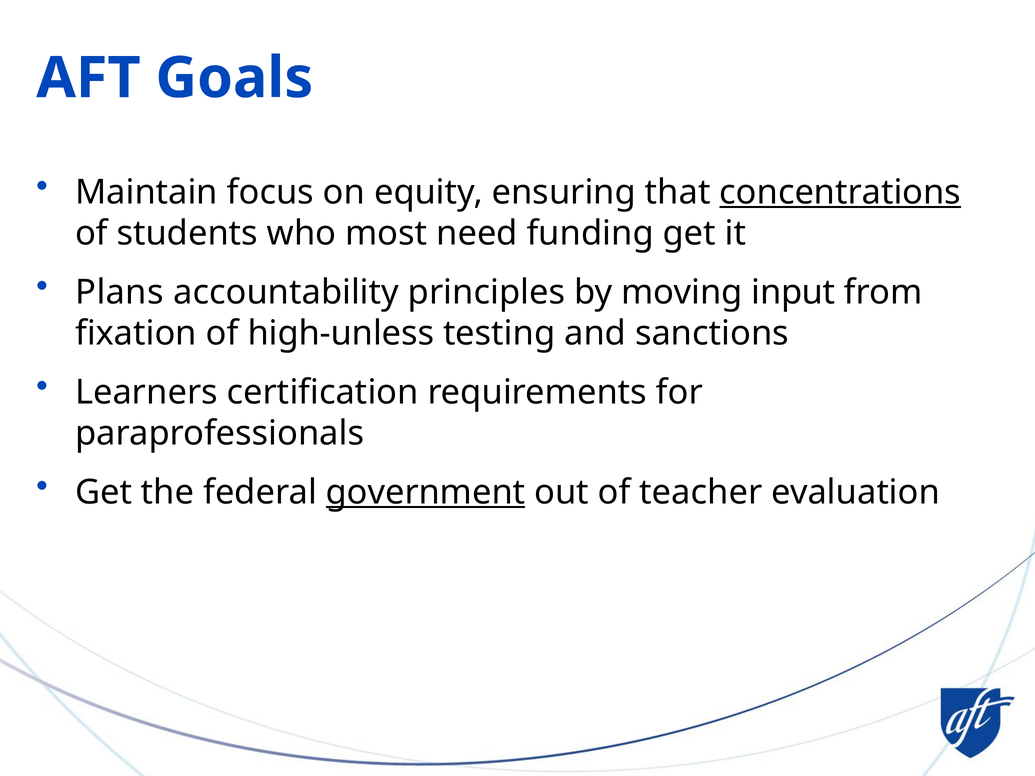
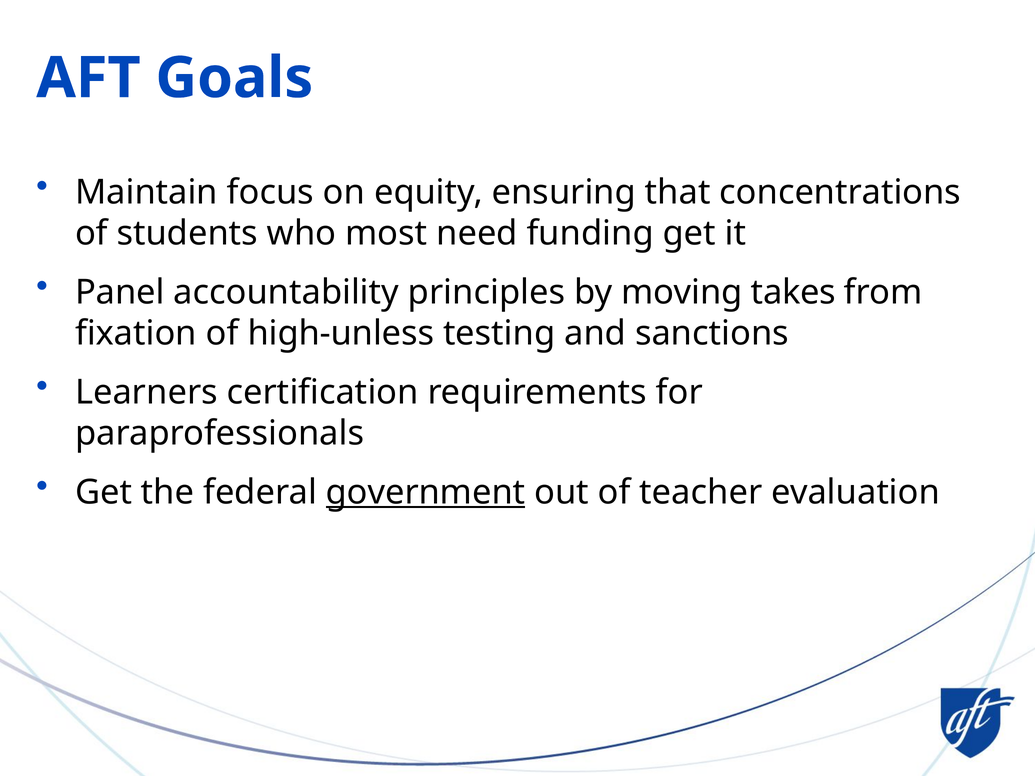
concentrations underline: present -> none (840, 192)
Plans: Plans -> Panel (120, 292)
input: input -> takes (793, 292)
